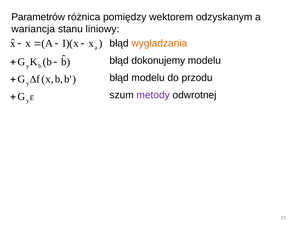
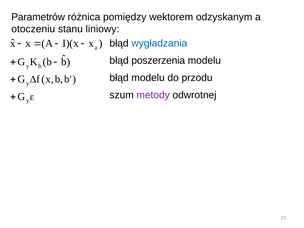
wariancja: wariancja -> otoczeniu (33, 29)
wygładzania colour: orange -> blue (159, 43)
dokonujemy: dokonujemy -> poszerzenia (158, 61)
